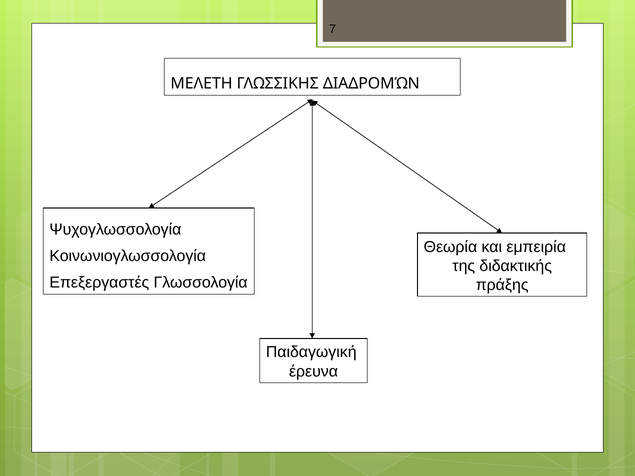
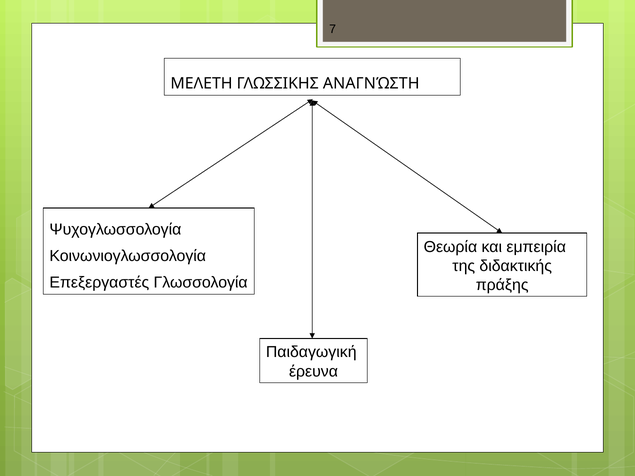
ΔΙΑΔΡΟΜΏΝ: ΔΙΑΔΡΟΜΏΝ -> ΑΝΑΓΝΏΣΤΗ (371, 84)
